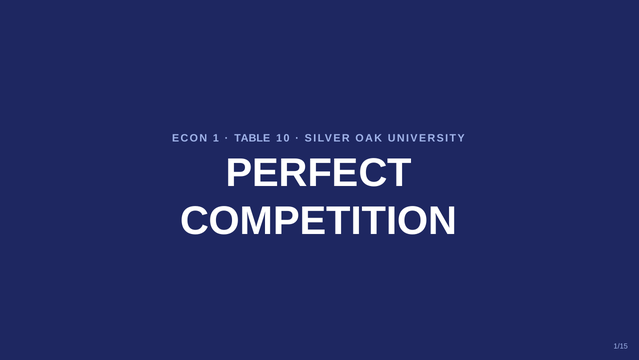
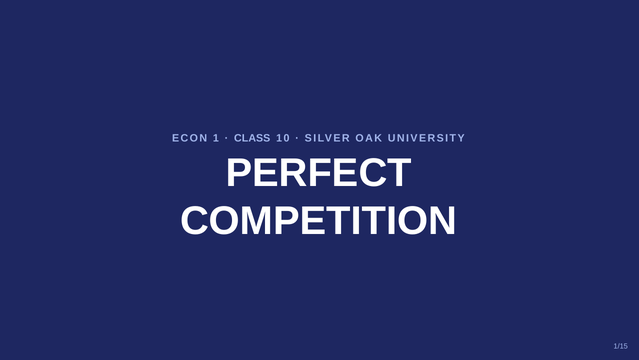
TABLE: TABLE -> CLASS (252, 138)
